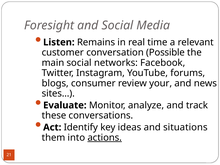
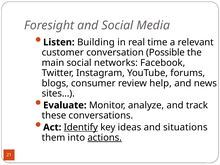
Remains: Remains -> Building (96, 42)
your: your -> help (161, 83)
Identify underline: none -> present (81, 127)
